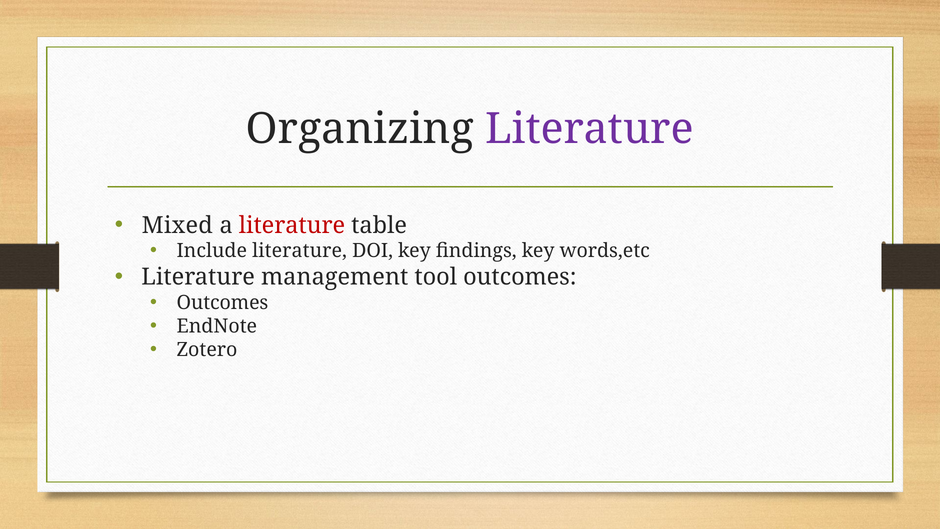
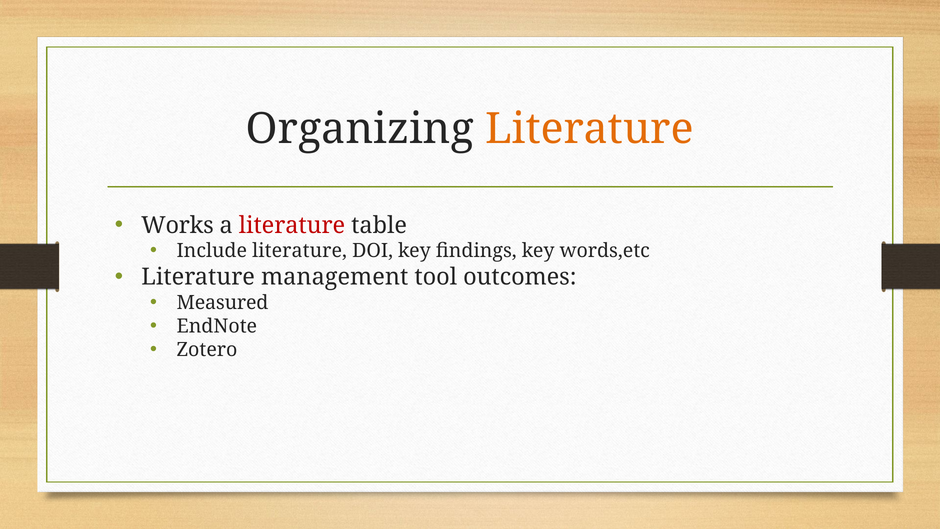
Literature colour: purple -> orange (589, 129)
Mixed: Mixed -> Works (177, 225)
Outcomes: Outcomes -> Measured (222, 303)
